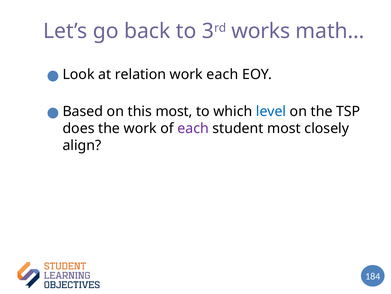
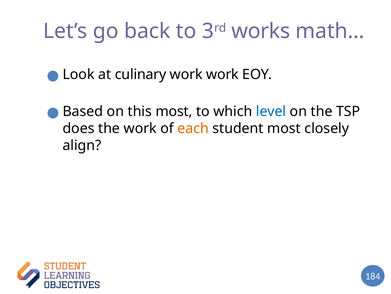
relation: relation -> culinary (141, 74)
work each: each -> work (222, 74)
each colour: purple -> orange (193, 128)
